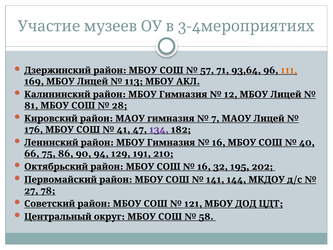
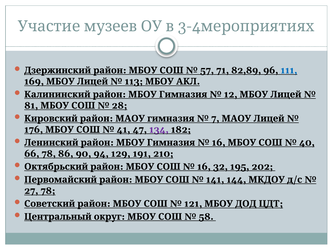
93,64: 93,64 -> 82,89 (246, 70)
111 colour: orange -> blue (289, 70)
66 75: 75 -> 78 (49, 154)
